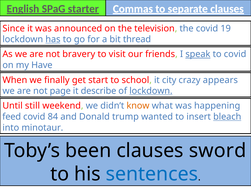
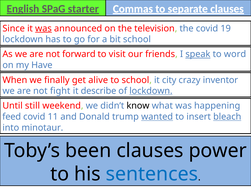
was underline: none -> present (43, 28)
has underline: present -> none (53, 39)
bit thread: thread -> school (137, 39)
bravery: bravery -> forward (79, 54)
to covid: covid -> word (235, 54)
start: start -> alive (98, 80)
appears: appears -> inventor (220, 80)
page: page -> fight (60, 91)
know colour: orange -> black (138, 105)
84: 84 -> 11 (53, 116)
wanted underline: none -> present (157, 116)
sword: sword -> power (218, 150)
